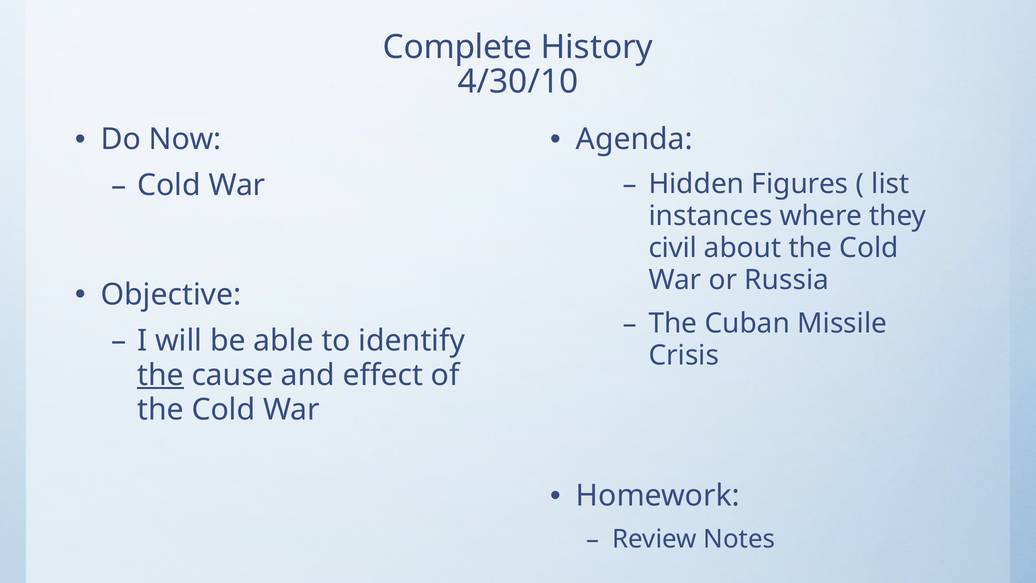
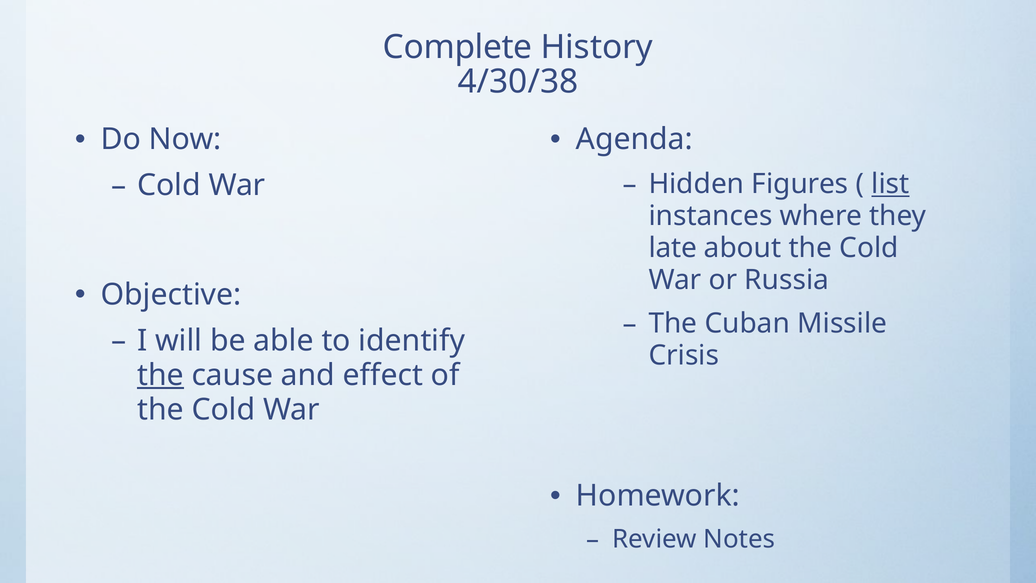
4/30/10: 4/30/10 -> 4/30/38 (518, 81)
list underline: none -> present (890, 184)
civil: civil -> late (673, 248)
